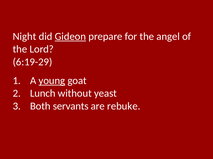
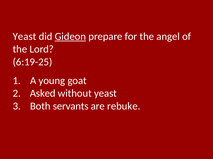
Night: Night -> Yeast (25, 37)
6:19-29: 6:19-29 -> 6:19-25 (32, 62)
young underline: present -> none (52, 81)
Lunch: Lunch -> Asked (43, 94)
